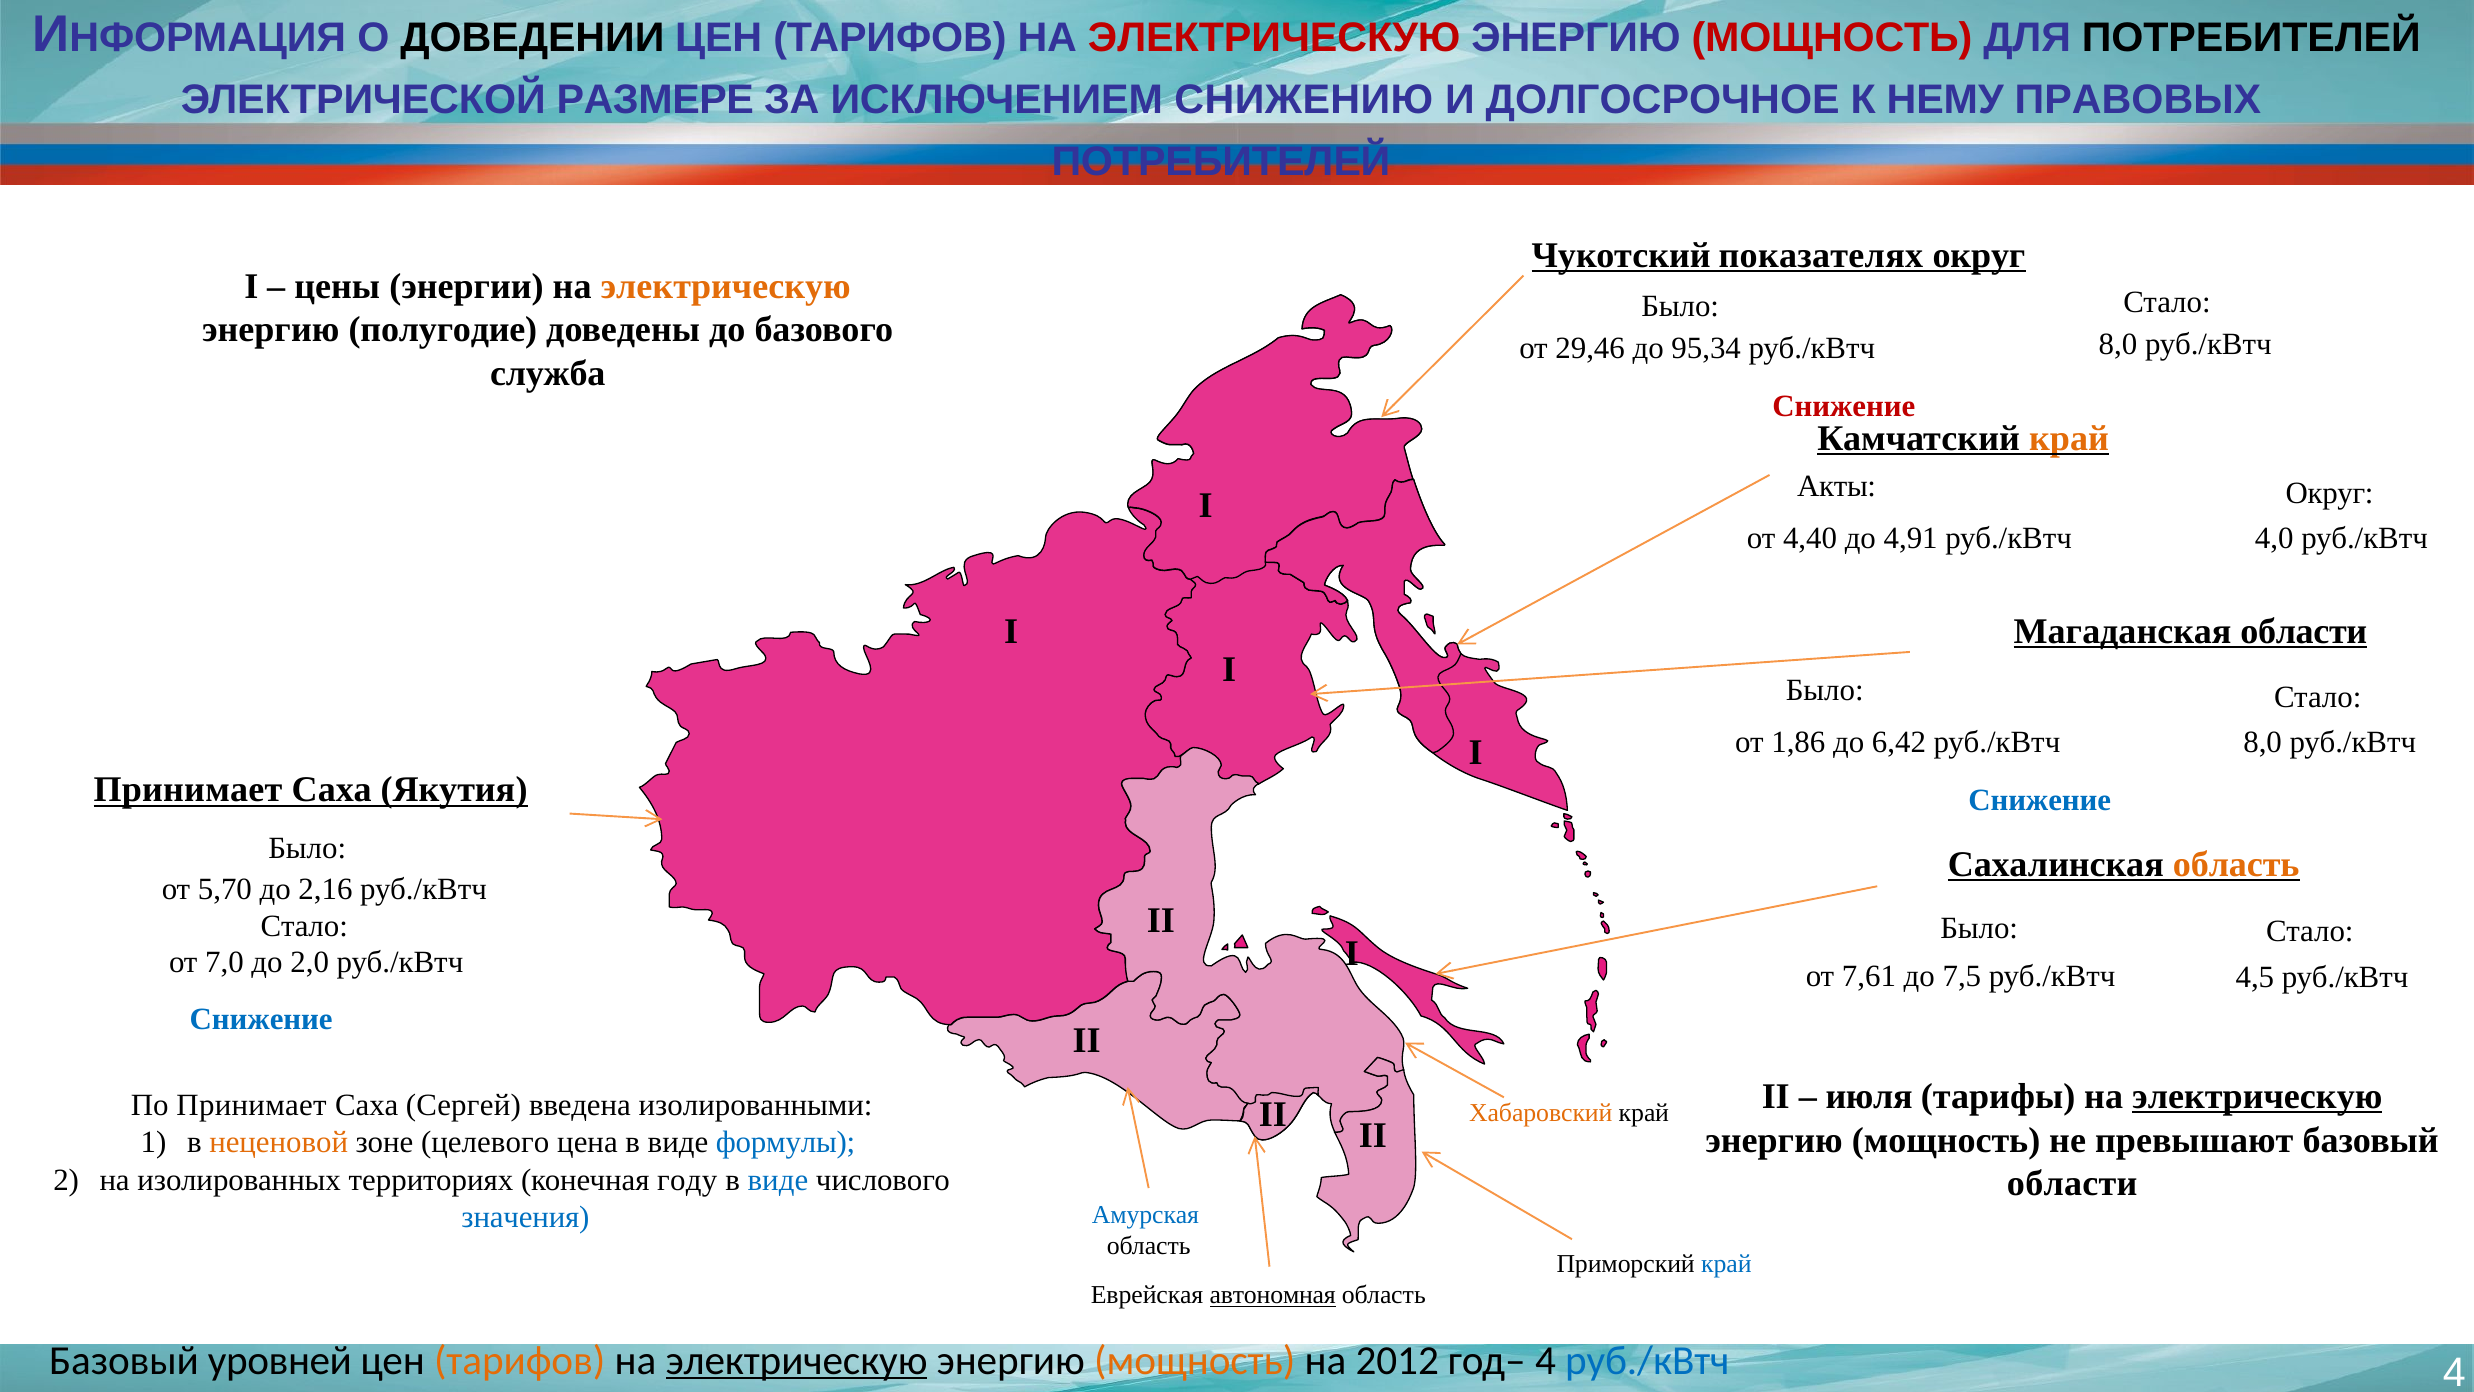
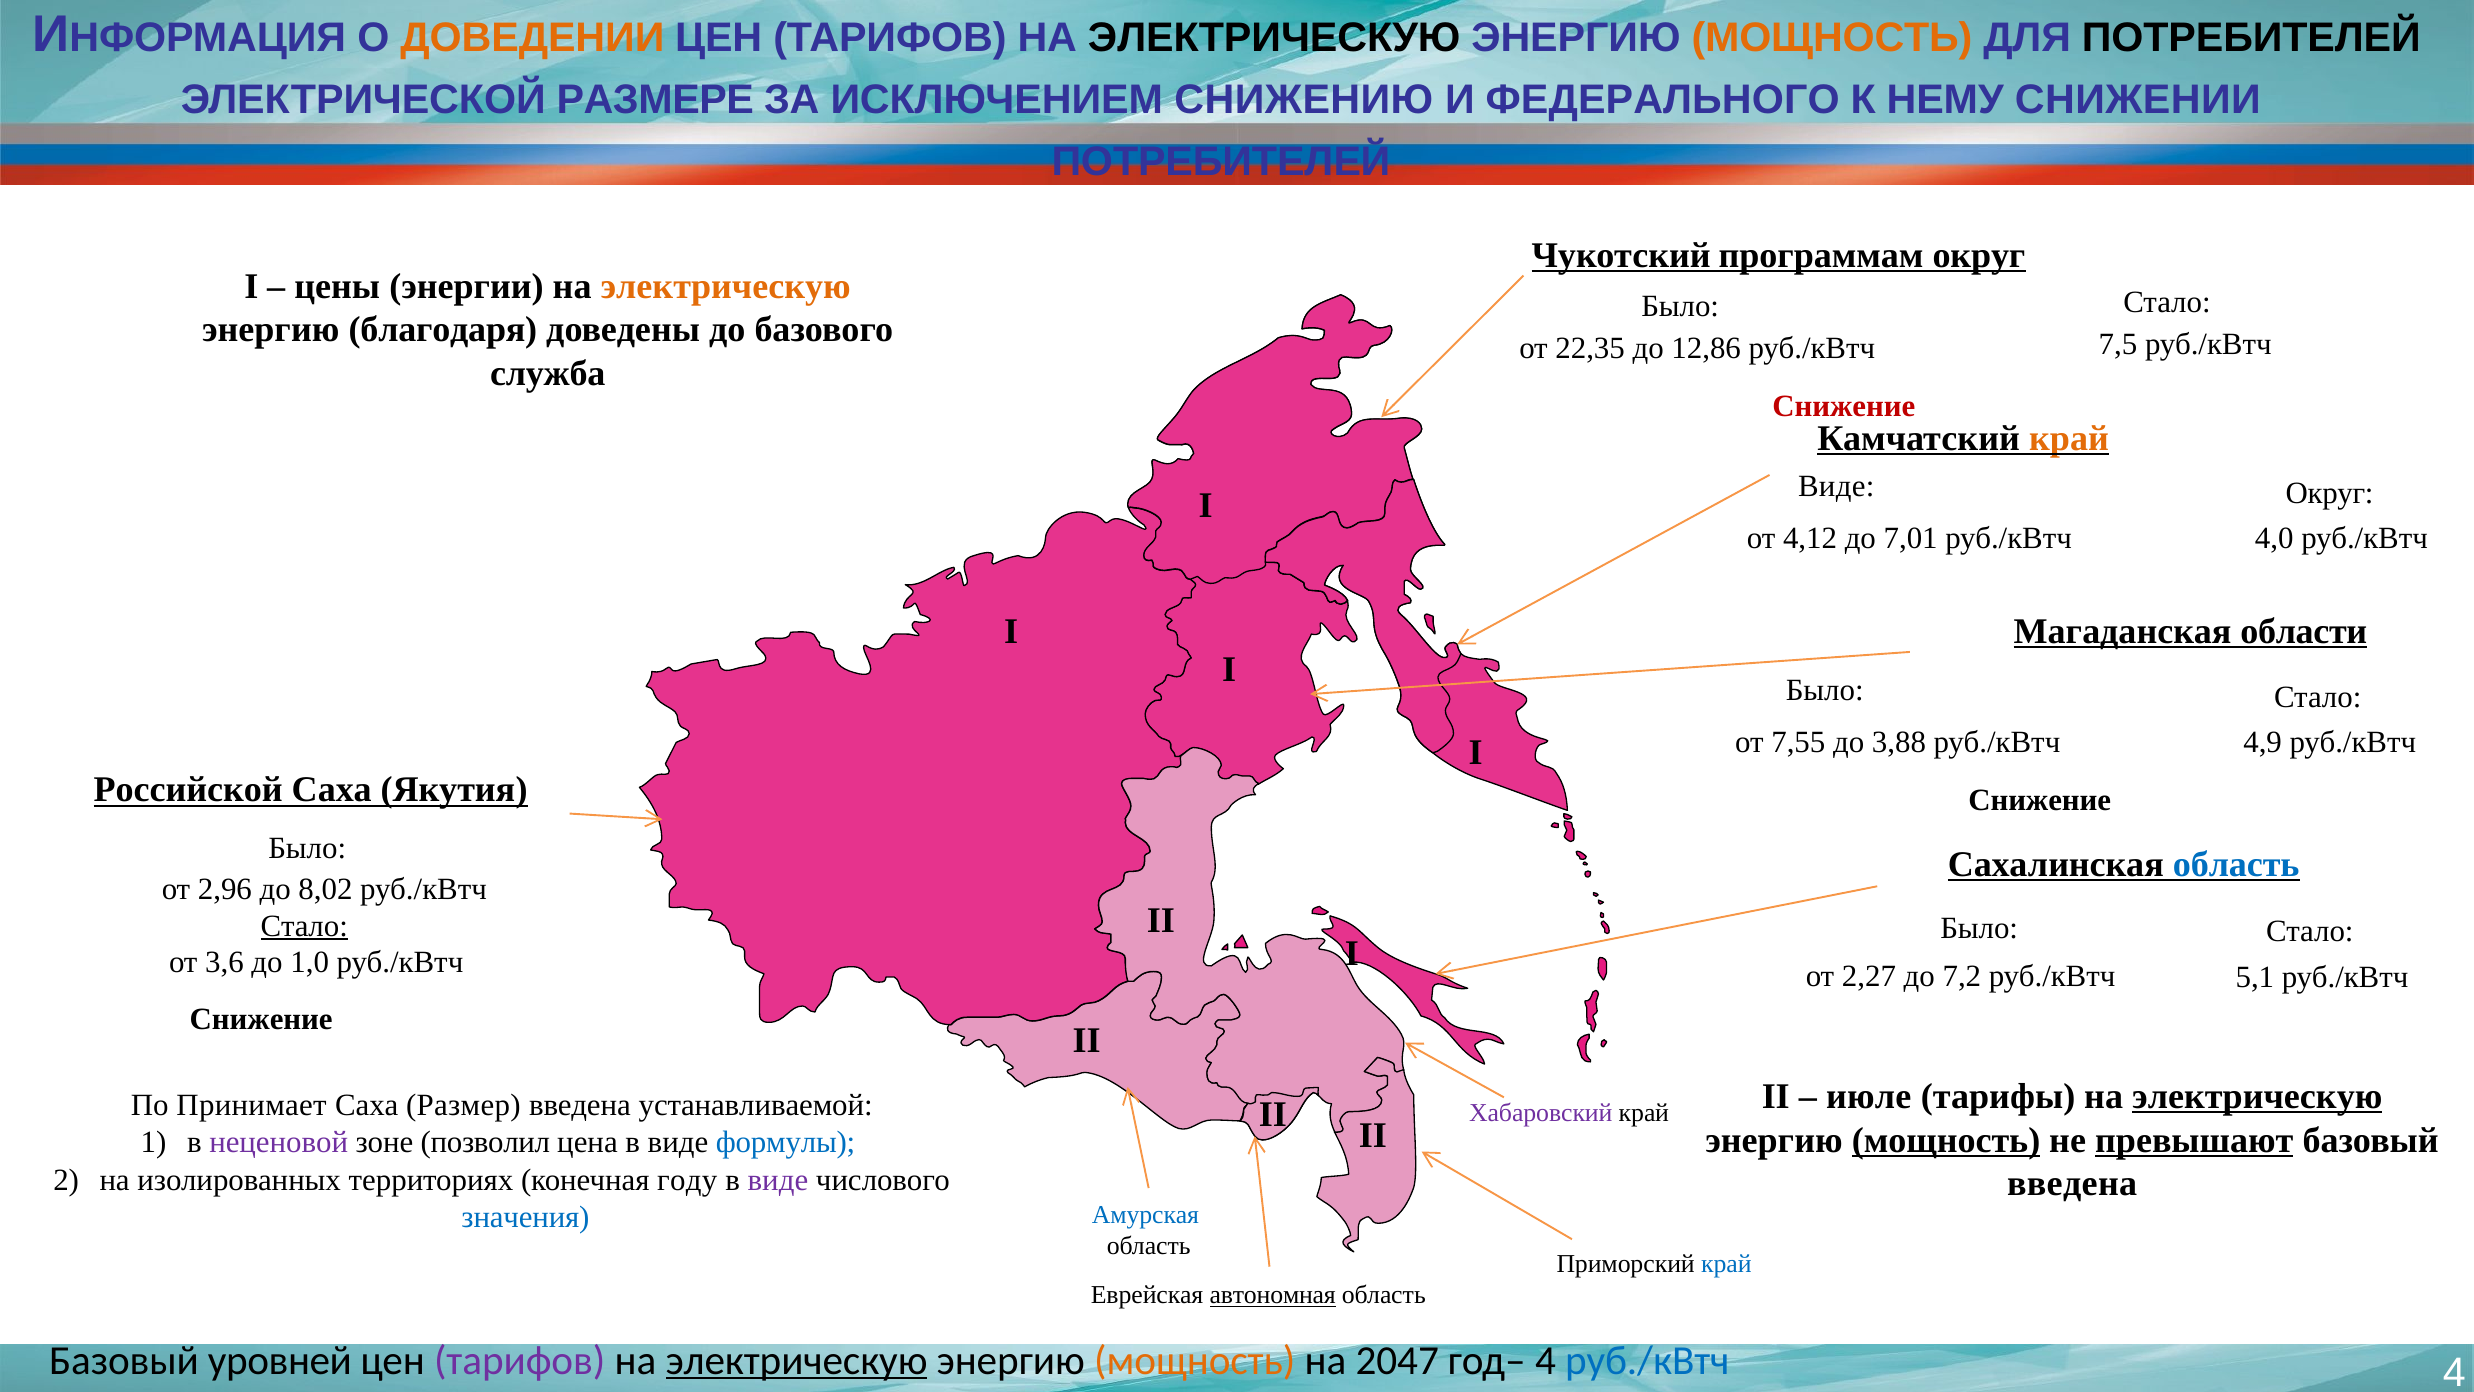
ДОВЕДЕНИИ colour: black -> orange (532, 38)
ЭЛЕКТРИЧЕСКУЮ colour: red -> black (1274, 38)
МОЩНОСТЬ colour: red -> orange (1832, 38)
ДОЛГОСРОЧНОЕ: ДОЛГОСРОЧНОЕ -> ФЕДЕРАЛЬНОГО (1663, 100)
ПРАВОВЫХ: ПРАВОВЫХ -> СНИЖЕНИИ (2138, 100)
показателях: показателях -> программам (1821, 255)
полугодие: полугодие -> благодаря (443, 330)
8,0: 8,0 -> 7,5 (2118, 344)
29,46: 29,46 -> 22,35 (1590, 349)
95,34: 95,34 -> 12,86 (1706, 349)
Акты: Акты -> Виде (1836, 486)
4,40: 4,40 -> 4,12 (1810, 539)
4,91: 4,91 -> 7,01 (1911, 539)
1,86: 1,86 -> 7,55 (1798, 742)
6,42: 6,42 -> 3,88 (1899, 742)
8,0: 8,0 -> 4,9 (2263, 742)
Принимает: Принимает -> Российской (188, 790)
Снижение colour: blue -> black (2040, 800)
область colour: orange -> blue (2236, 864)
5,70: 5,70 -> 2,96 (225, 889)
2,16: 2,16 -> 8,02 (326, 889)
Стало underline: none -> present (304, 926)
7,0: 7,0 -> 3,6 (225, 962)
2,0: 2,0 -> 1,0 (310, 962)
7,61: 7,61 -> 2,27 (1869, 976)
7,5: 7,5 -> 7,2 (1962, 976)
4,5: 4,5 -> 5,1 (2255, 977)
Снижение colour: blue -> black (261, 1019)
июля: июля -> июле (1869, 1097)
Сергей: Сергей -> Размер (463, 1105)
изолированными: изолированными -> устанавливаемой (756, 1105)
Хабаровский colour: orange -> purple (1541, 1112)
мощность underline: none -> present (1946, 1140)
превышают underline: none -> present (2194, 1140)
неценовой colour: orange -> purple (279, 1142)
целевого: целевого -> позволил (485, 1142)
виде colour: blue -> purple (778, 1180)
области: области -> введена (2072, 1183)
тарифов colour: orange -> purple (520, 1360)
2012: 2012 -> 2047 (1397, 1360)
